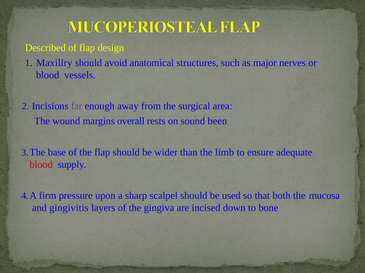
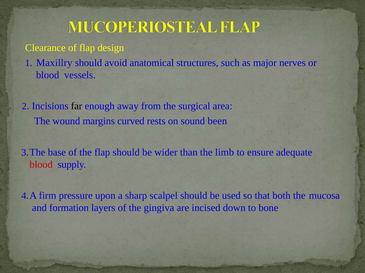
Described: Described -> Clearance (45, 48)
far colour: purple -> black (77, 106)
overall: overall -> curved (131, 121)
gingivitis: gingivitis -> formation (69, 208)
